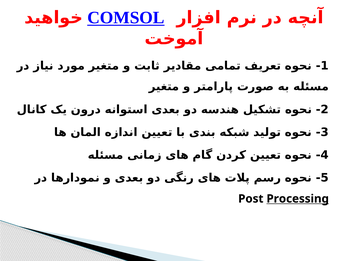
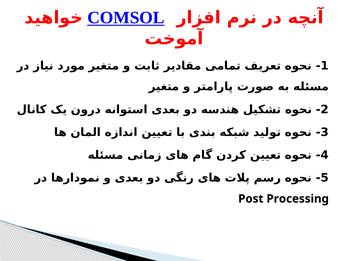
Processing underline: present -> none (298, 199)
